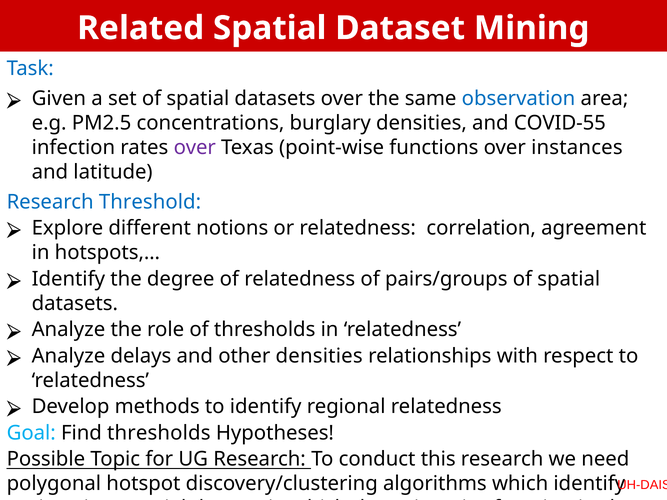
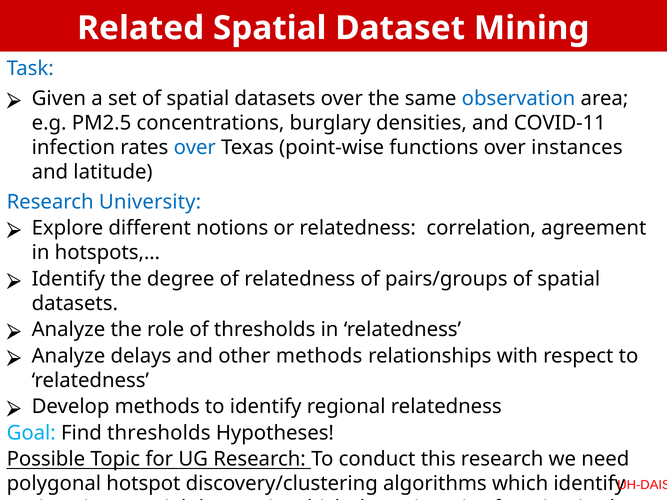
COVID-55: COVID-55 -> COVID-11 (560, 123)
over colour: purple -> blue (195, 147)
Research Threshold: Threshold -> University (150, 202)
other densities: densities -> methods (319, 356)
